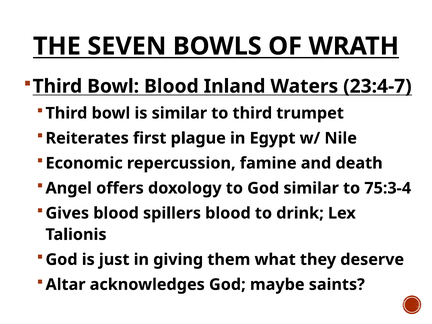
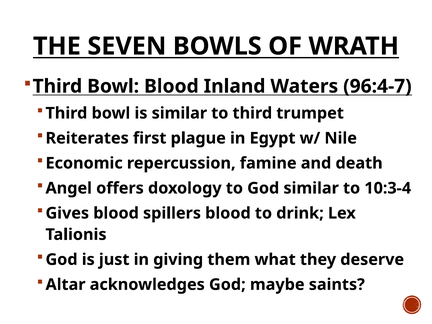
23:4-7: 23:4-7 -> 96:4-7 (377, 86)
75:3-4: 75:3-4 -> 10:3-4 (388, 188)
